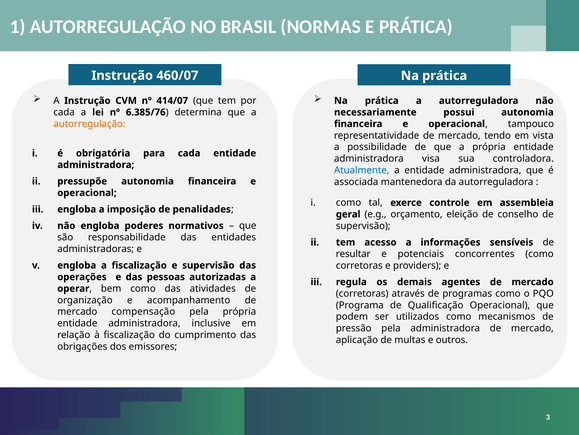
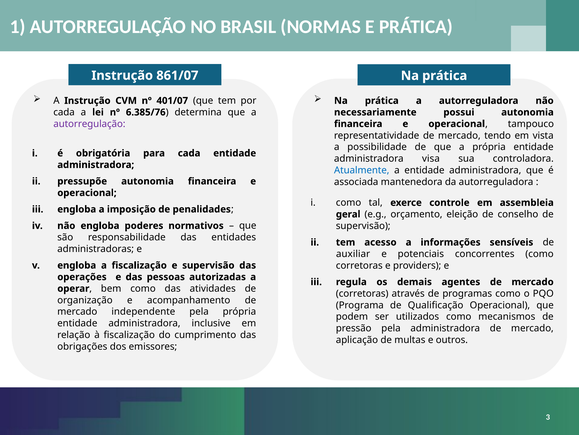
460/07: 460/07 -> 861/07 (177, 75)
414/07: 414/07 -> 401/07 (172, 101)
autorregulação colour: orange -> purple (89, 124)
resultar: resultar -> auxiliar (353, 253)
compensação: compensação -> independente (143, 311)
